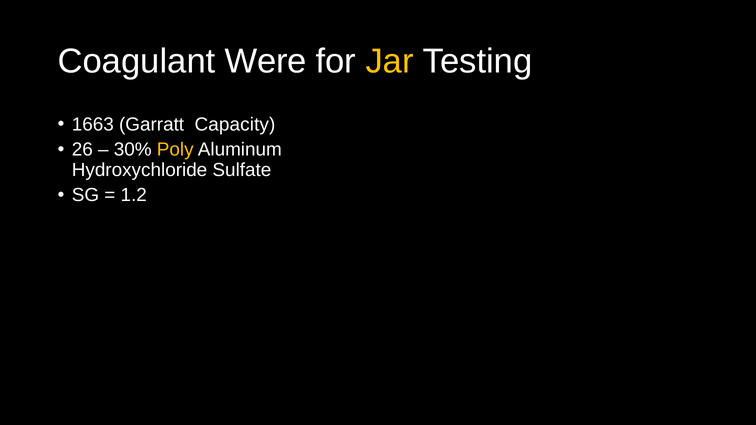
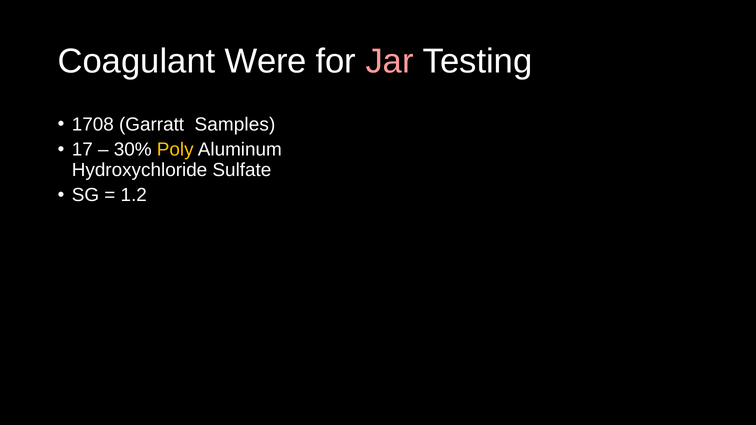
Jar colour: yellow -> pink (390, 61)
1663: 1663 -> 1708 (93, 125)
Capacity: Capacity -> Samples (235, 125)
26: 26 -> 17 (82, 150)
